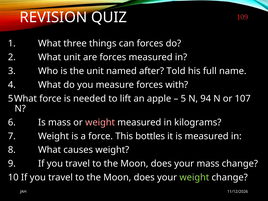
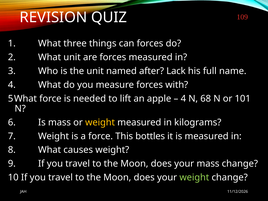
Told: Told -> Lack (176, 71)
5: 5 -> 4 (183, 99)
94: 94 -> 68 (206, 99)
107: 107 -> 101 (243, 99)
weight colour: pink -> yellow (100, 122)
